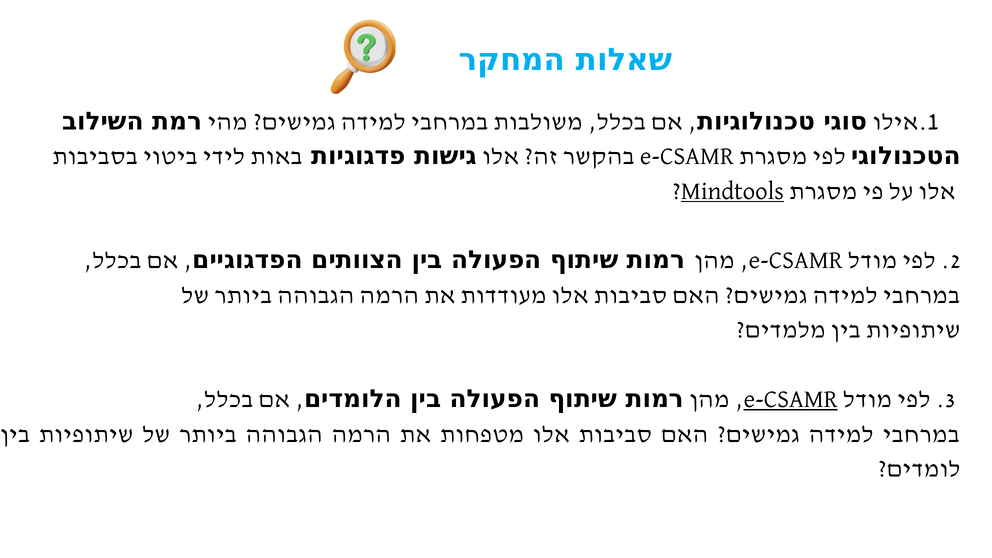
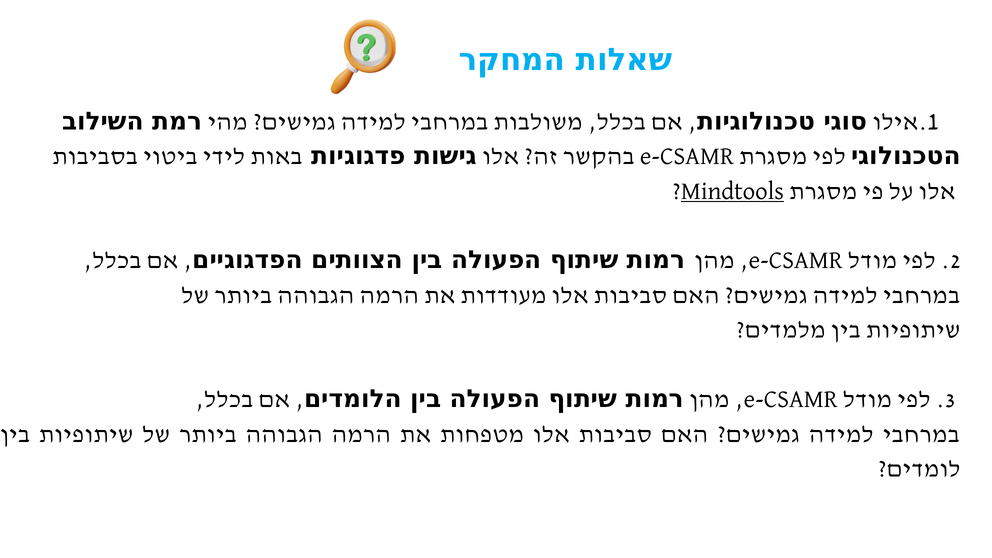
e-CSAMR underline: present -> none (791, 399)
